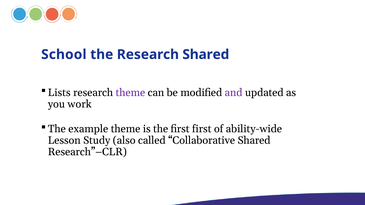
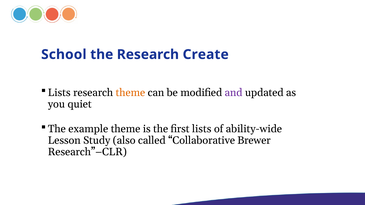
Research Shared: Shared -> Create (206, 55)
theme colour: purple -> orange (130, 93)
work: work -> quiet (80, 104)
first first: first -> lists (202, 129)
Collaborative Shared: Shared -> Brewer (254, 141)
